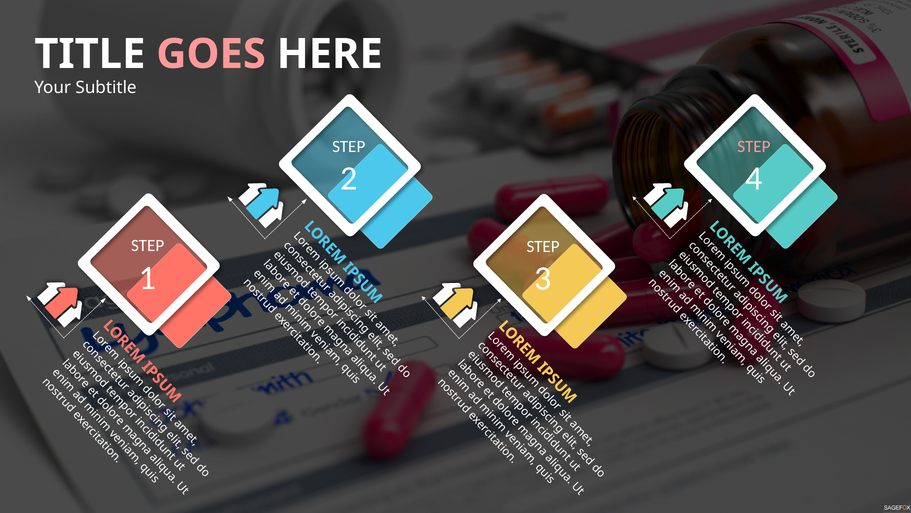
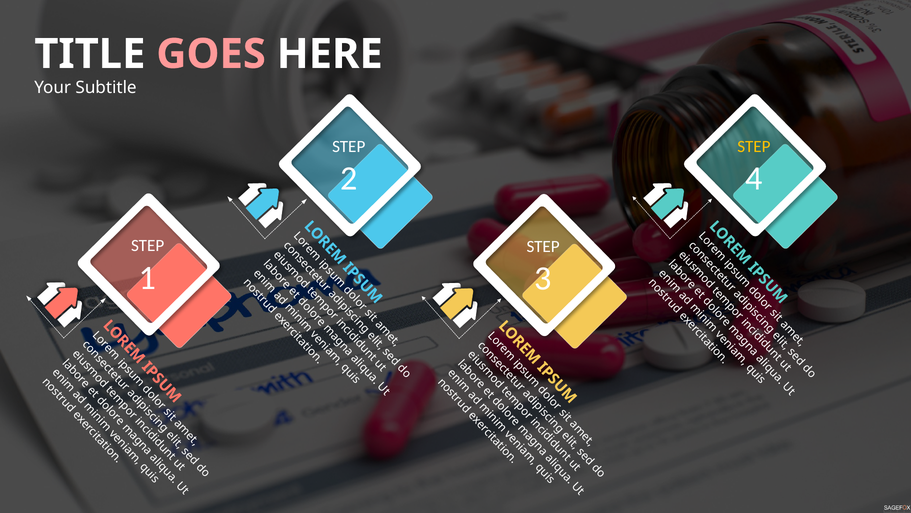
STEP colour: pink -> yellow (754, 146)
